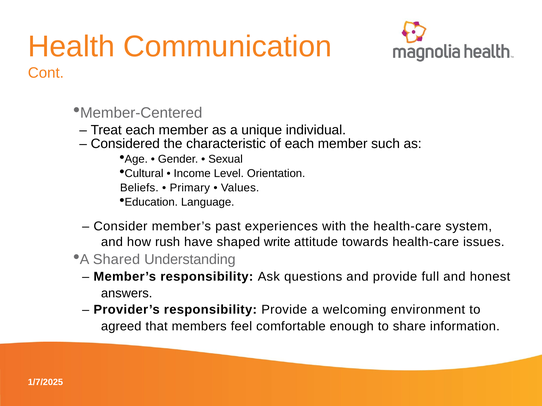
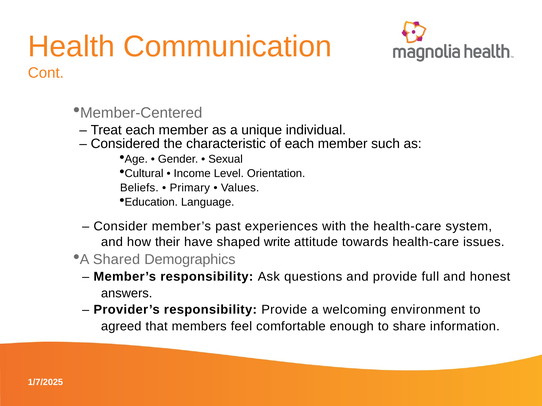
rush: rush -> their (168, 242)
Understanding: Understanding -> Demographics (190, 260)
